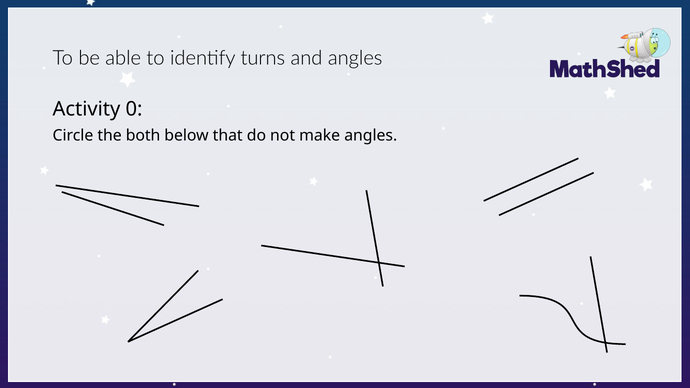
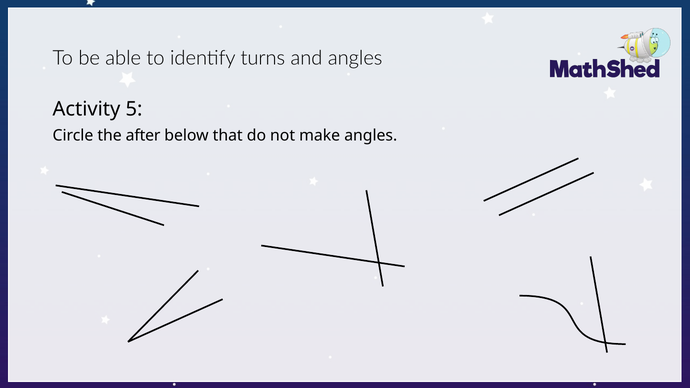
0: 0 -> 5 (134, 109)
both: both -> after (143, 136)
